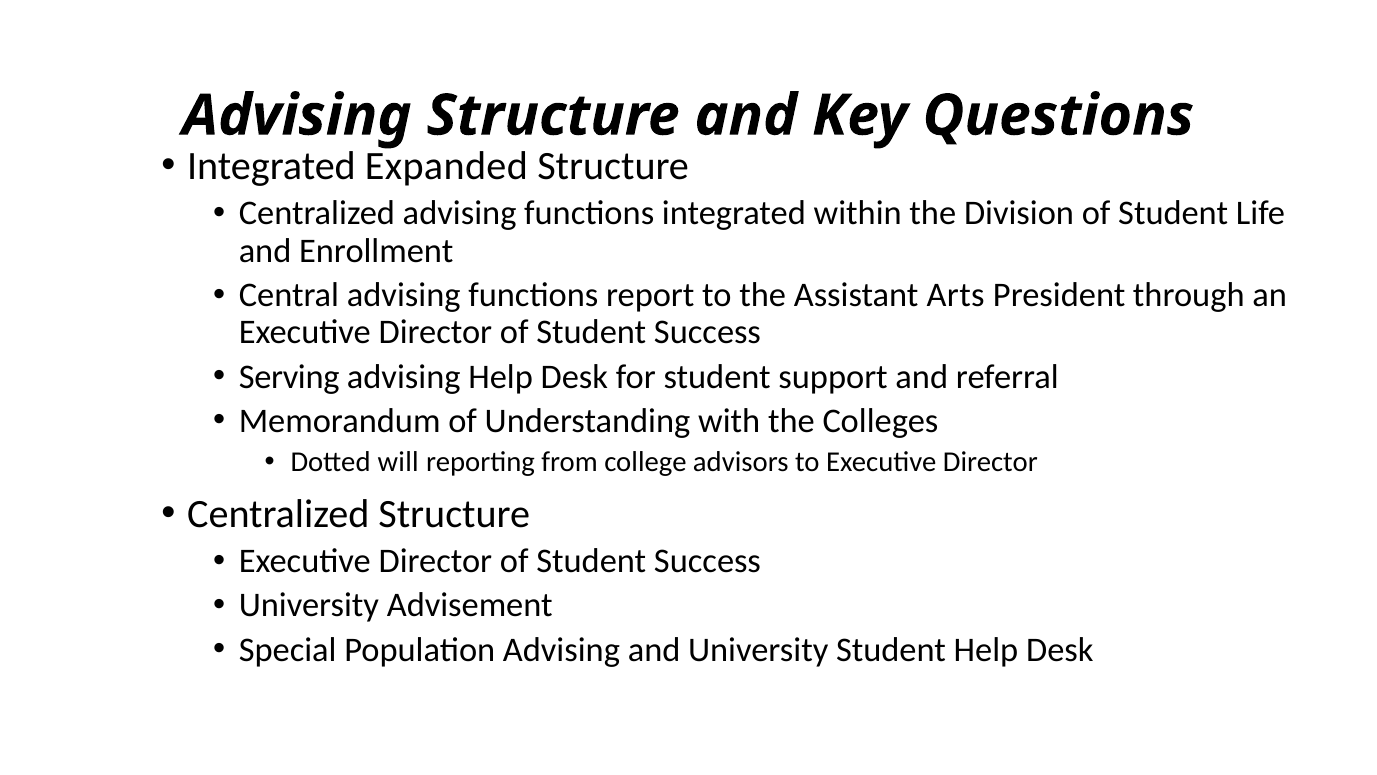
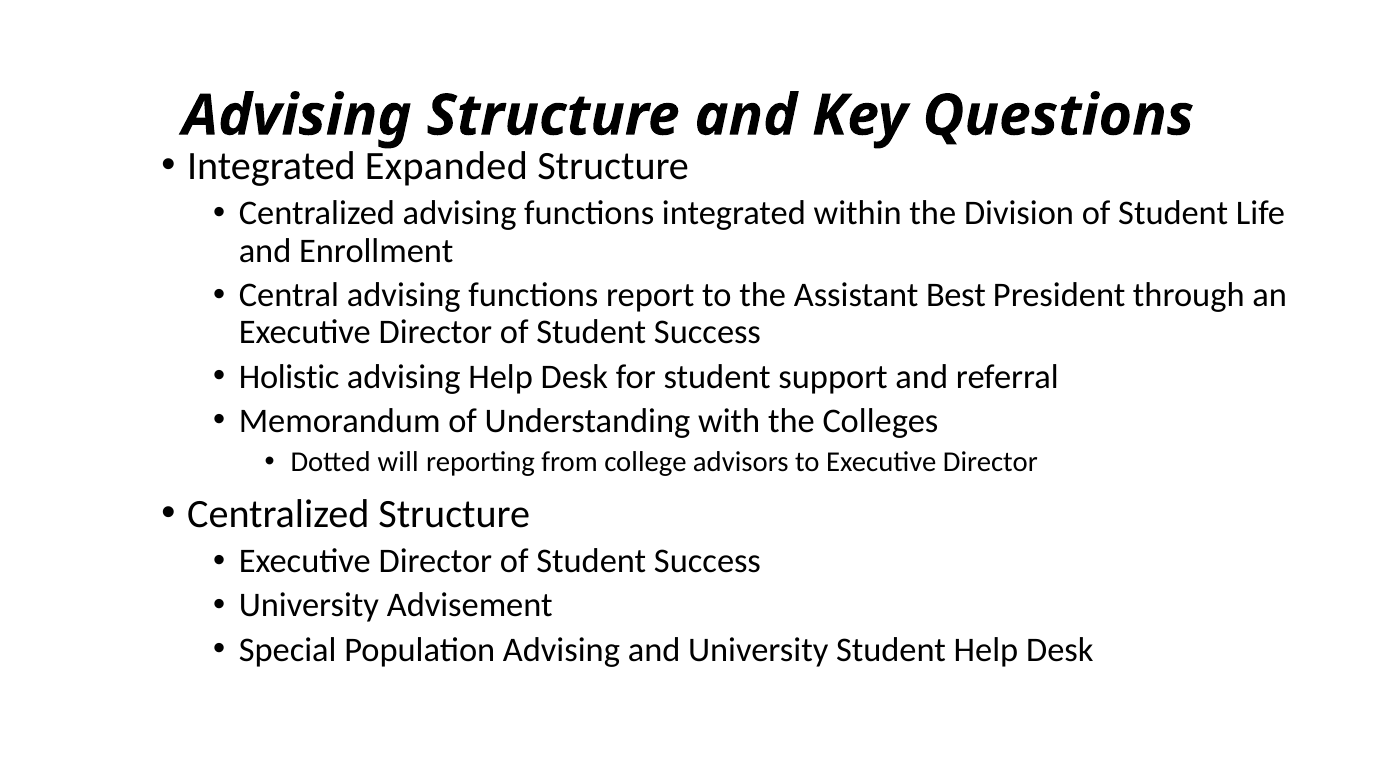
Arts: Arts -> Best (956, 295)
Serving: Serving -> Holistic (289, 376)
